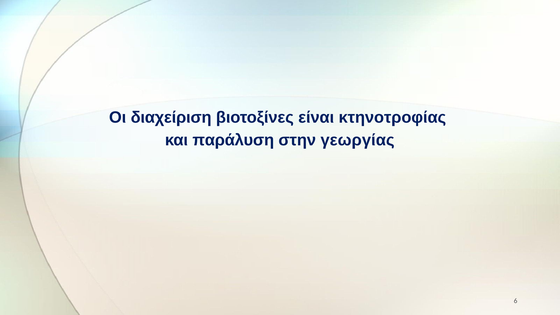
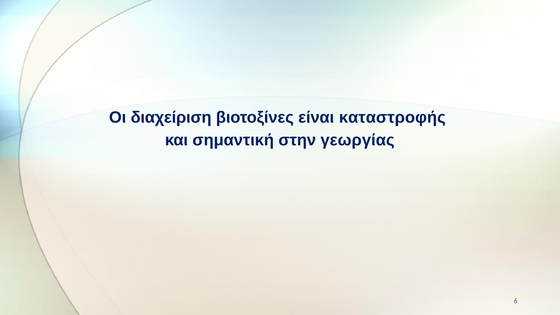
κτηνοτροφίας: κτηνοτροφίας -> καταστροφής (392, 118)
παράλυση: παράλυση -> σημαντική (233, 140)
